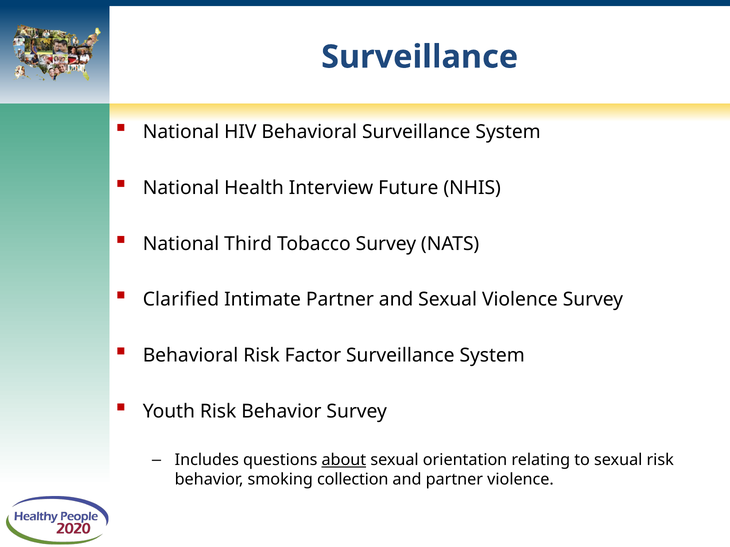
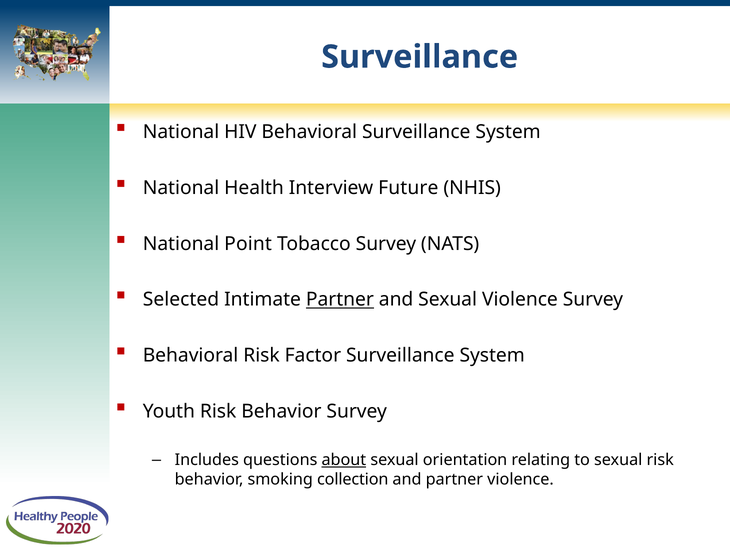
Third: Third -> Point (248, 244)
Clarified: Clarified -> Selected (181, 300)
Partner underline: none -> present (340, 300)
